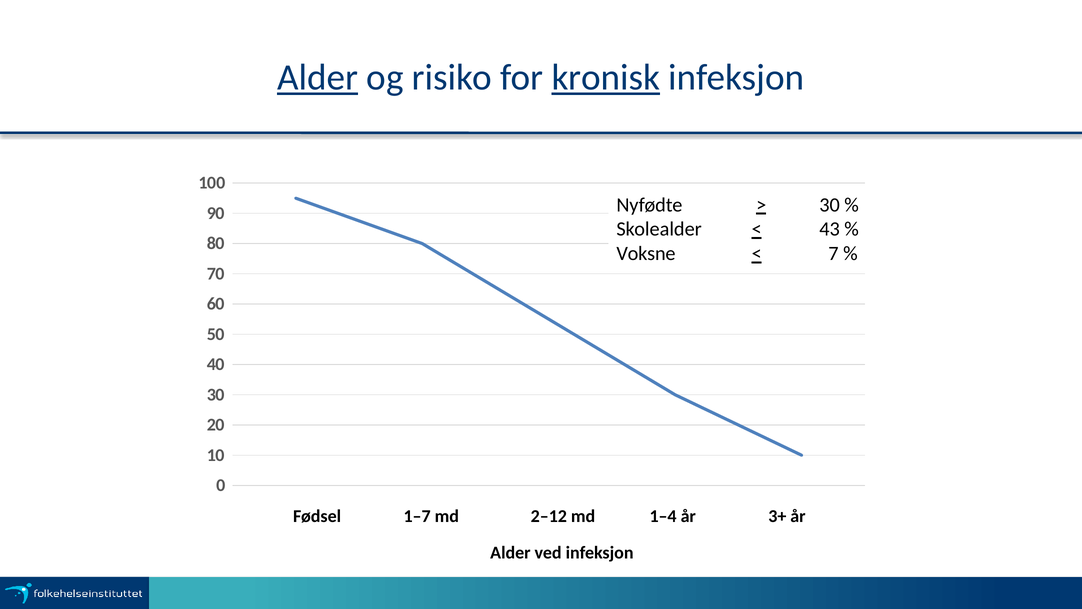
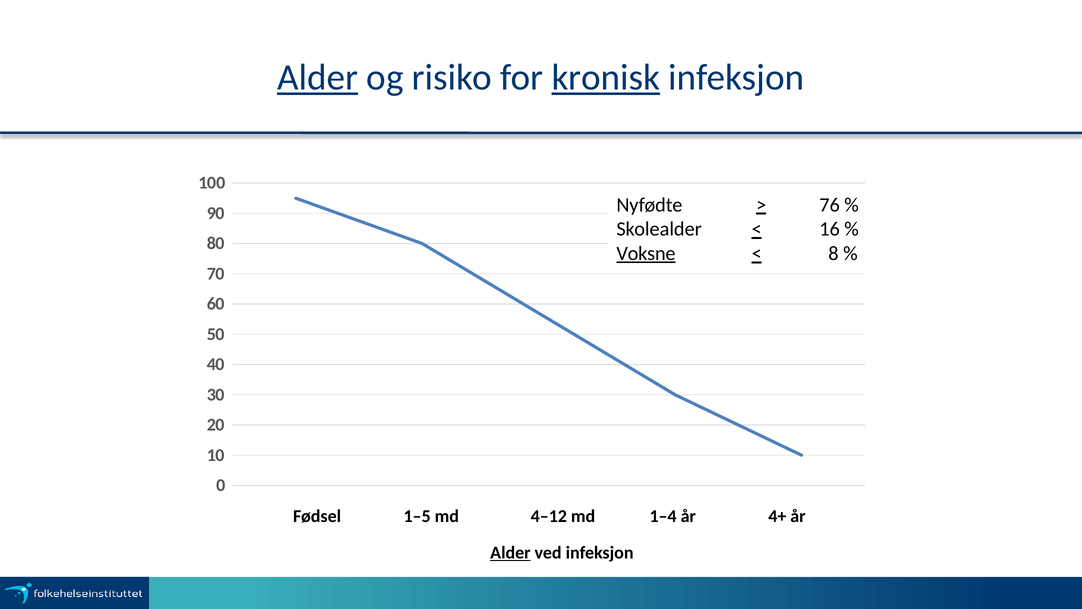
30: 30 -> 76 (830, 205)
43: 43 -> 16 (830, 229)
Voksne underline: none -> present (646, 253)
7: 7 -> 8 (833, 253)
1–7: 1–7 -> 1–5 (417, 516)
2–12: 2–12 -> 4–12 (549, 516)
3+: 3+ -> 4+ (777, 516)
Alder underline: none -> present (510, 552)
